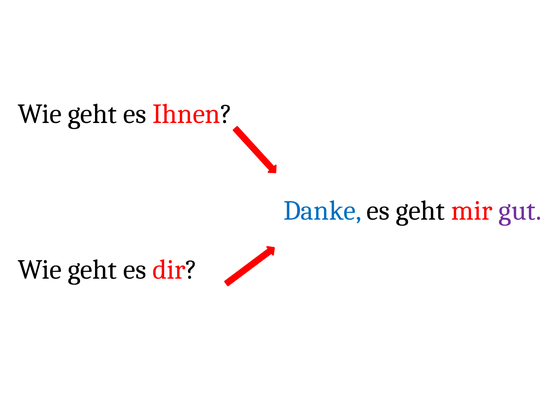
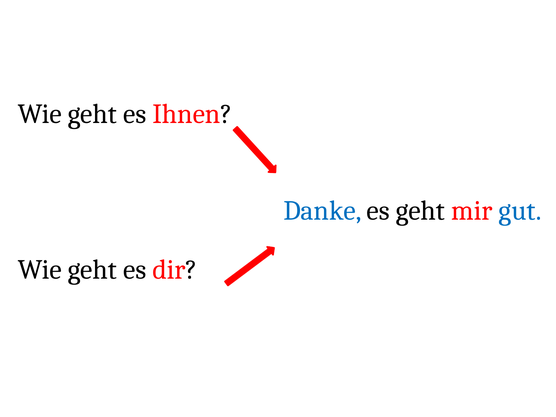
gut colour: purple -> blue (520, 211)
